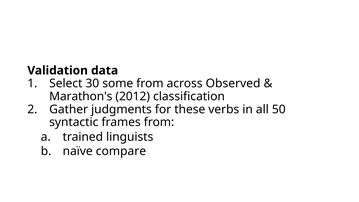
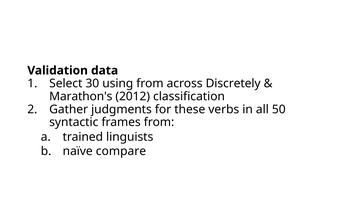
some: some -> using (118, 83)
Observed: Observed -> Discretely (233, 83)
